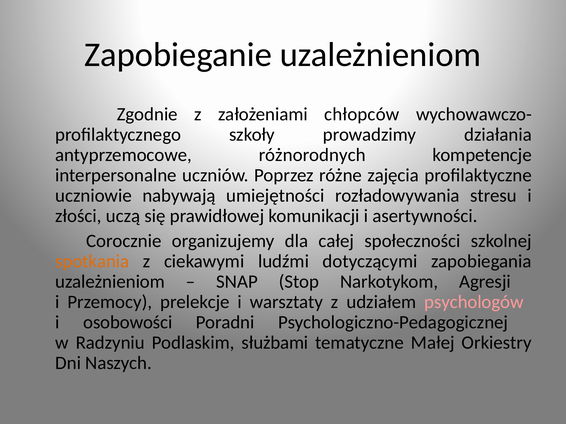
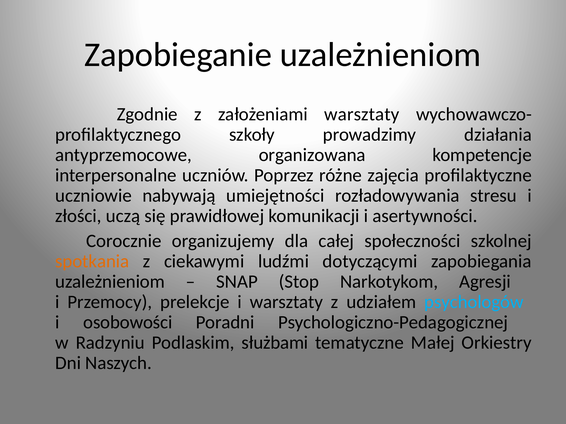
założeniami chłopców: chłopców -> warsztaty (362, 115)
różnorodnych: różnorodnych -> organizowana (312, 155)
psychologów colour: pink -> light blue (474, 302)
